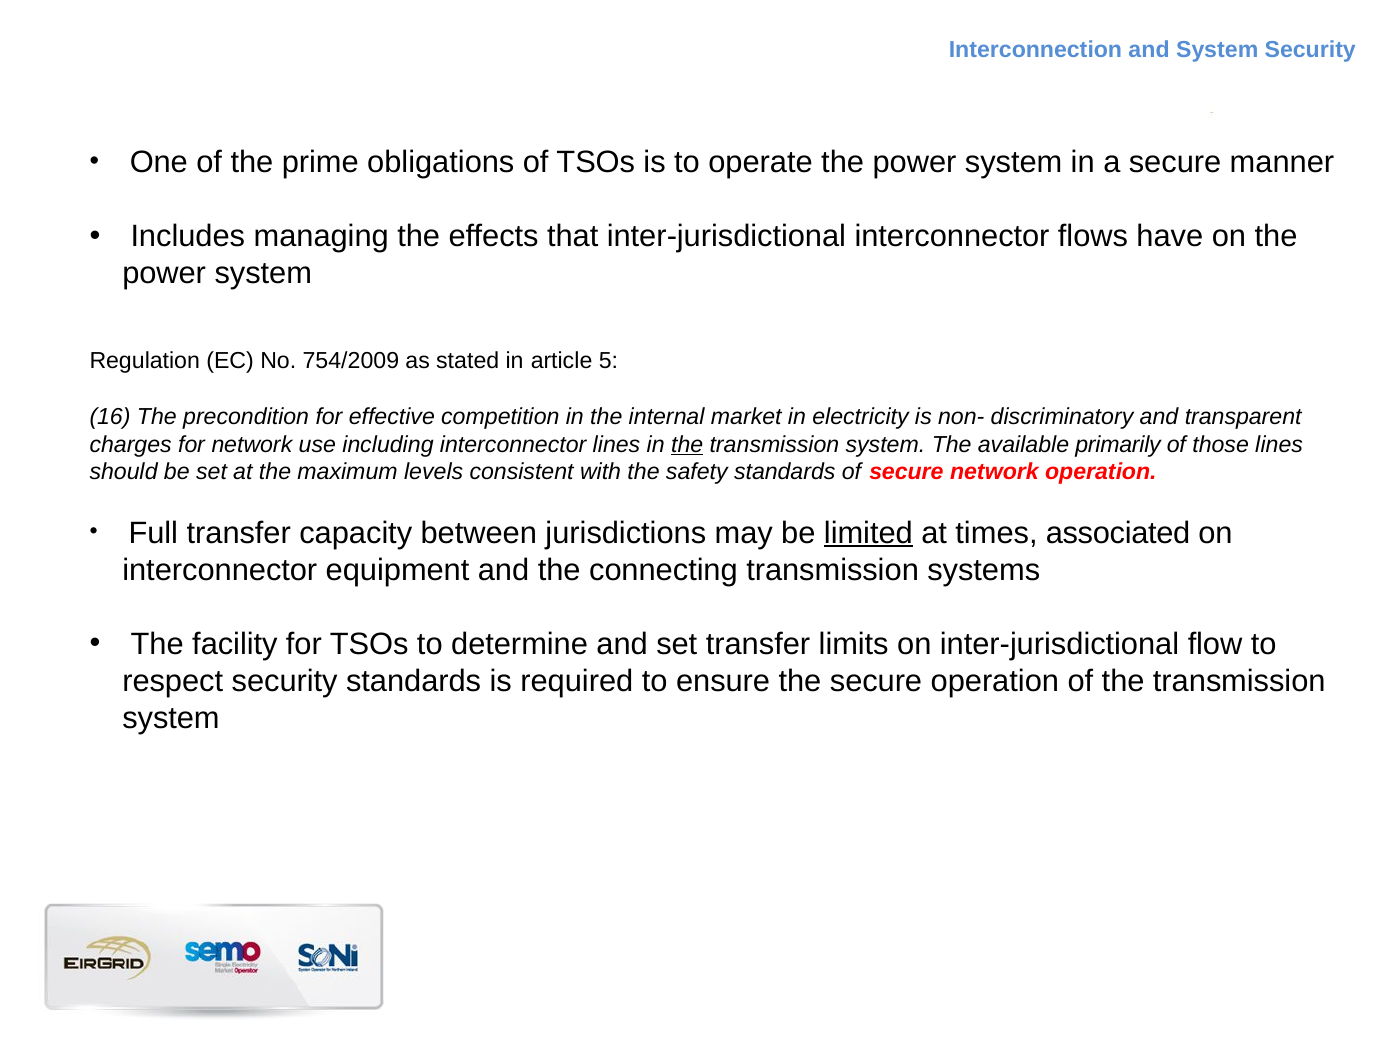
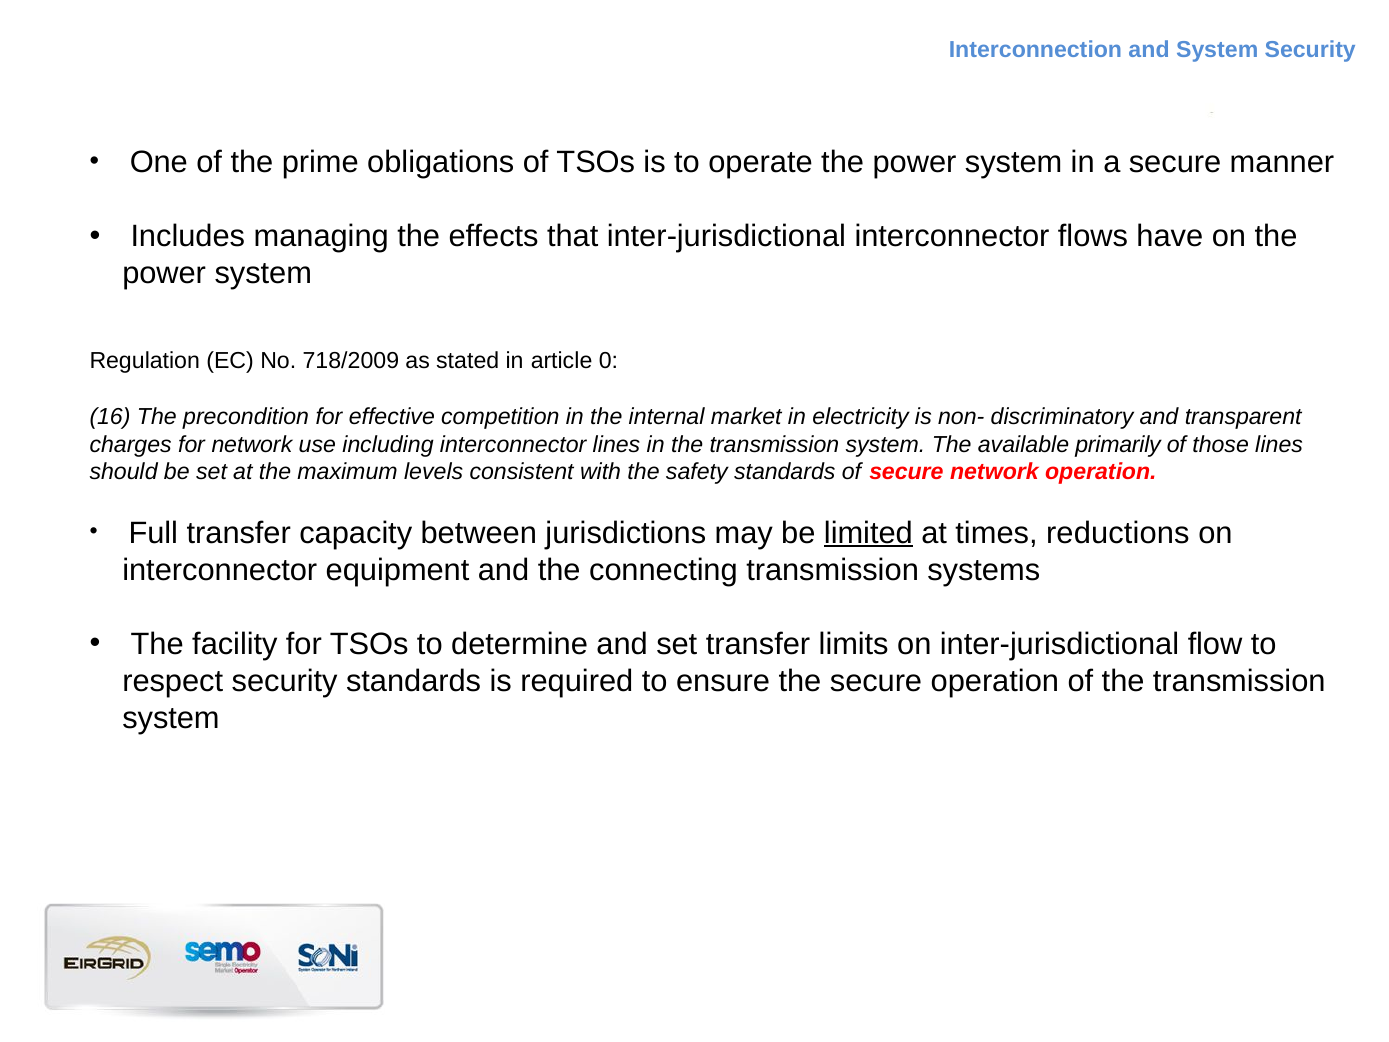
754/2009: 754/2009 -> 718/2009 (351, 361)
5: 5 -> 0 (608, 361)
the underline: present -> none (687, 444)
associated: associated -> reductions (1118, 533)
